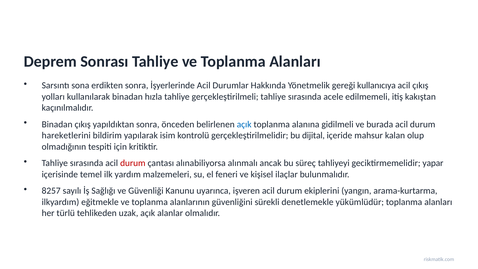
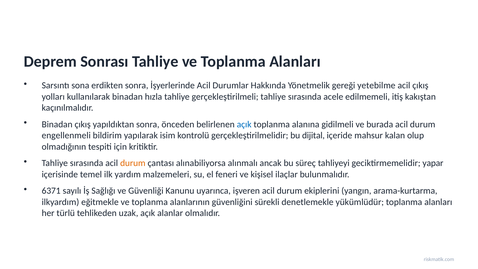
kullanıcıya: kullanıcıya -> yetebilme (376, 85)
hareketlerini: hareketlerini -> engellenmeli (66, 135)
durum colour: red -> orange (133, 163)
8257: 8257 -> 6371 (51, 191)
